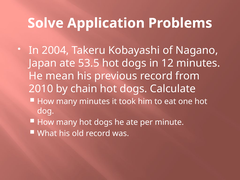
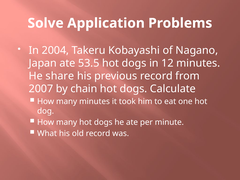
mean: mean -> share (60, 76)
2010: 2010 -> 2007 (41, 89)
